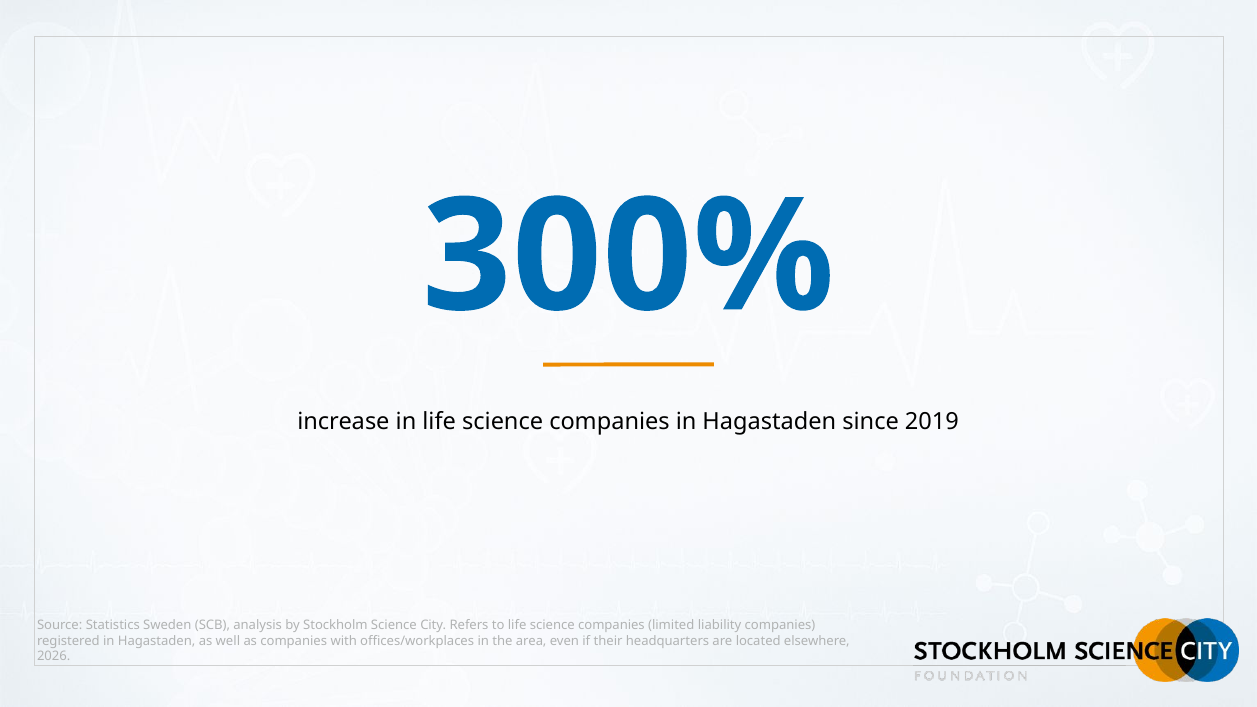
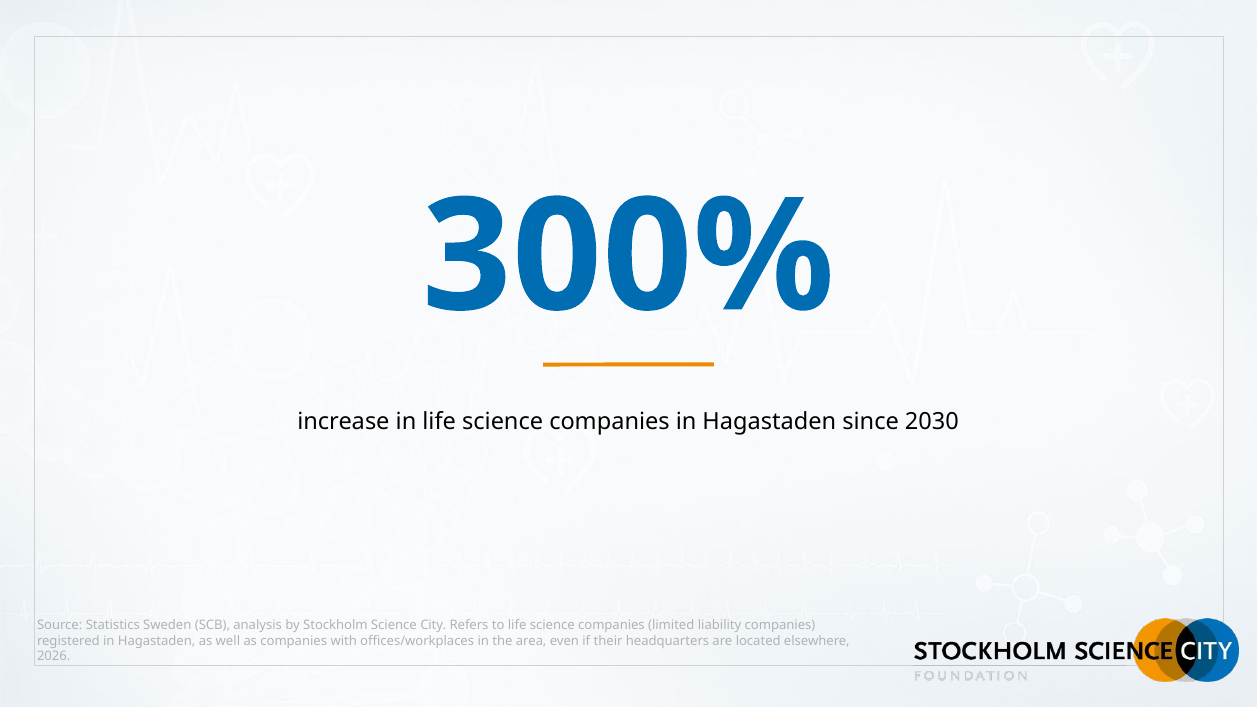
2019: 2019 -> 2030 (932, 421)
